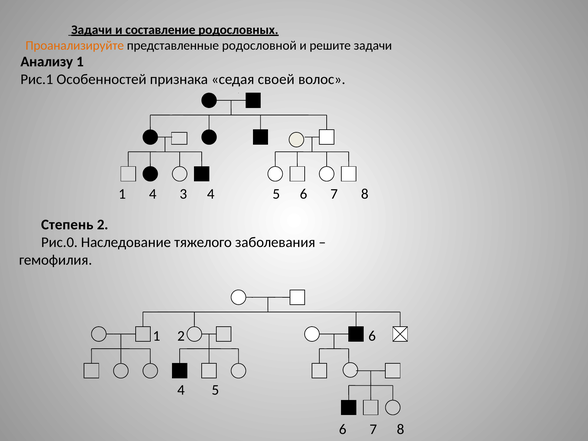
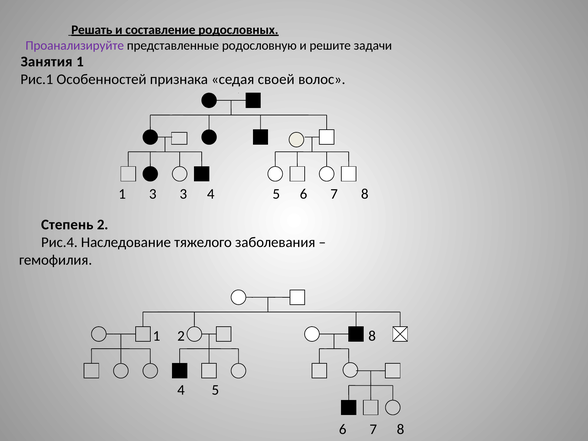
Задачи: Задачи -> Решать (92, 30)
Проанализируйте colour: orange -> purple (75, 45)
родословной: родословной -> родословную (259, 45)
Анализу: Анализу -> Занятия (47, 62)
1 4: 4 -> 3 (153, 194)
Рис.0: Рис.0 -> Рис.4 (59, 242)
2 6: 6 -> 8 (372, 336)
